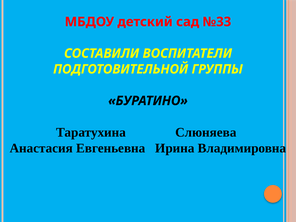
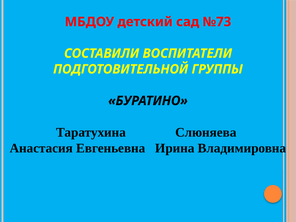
№33: №33 -> №73 (217, 22)
